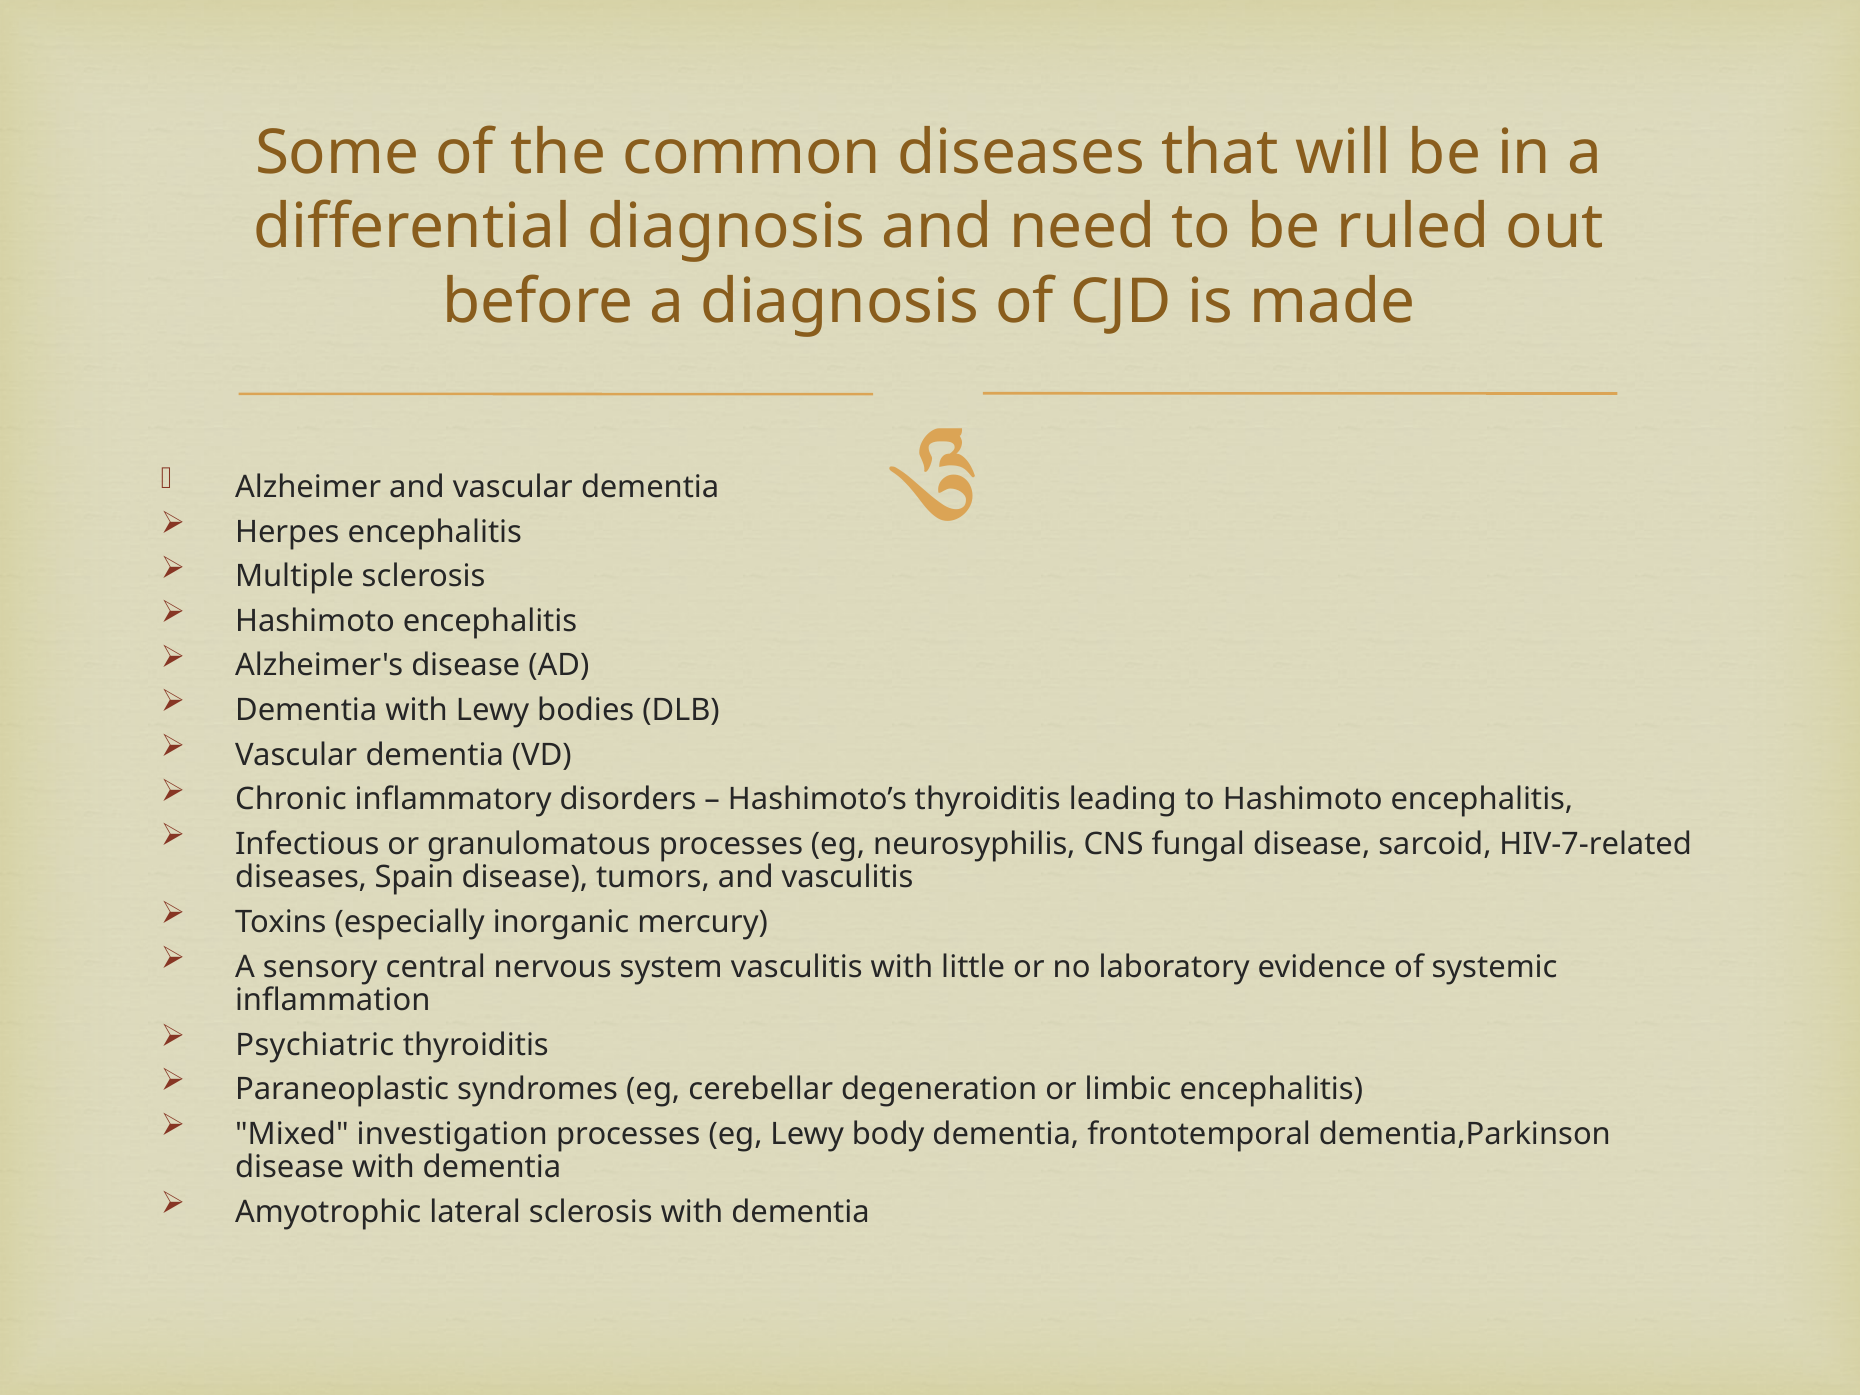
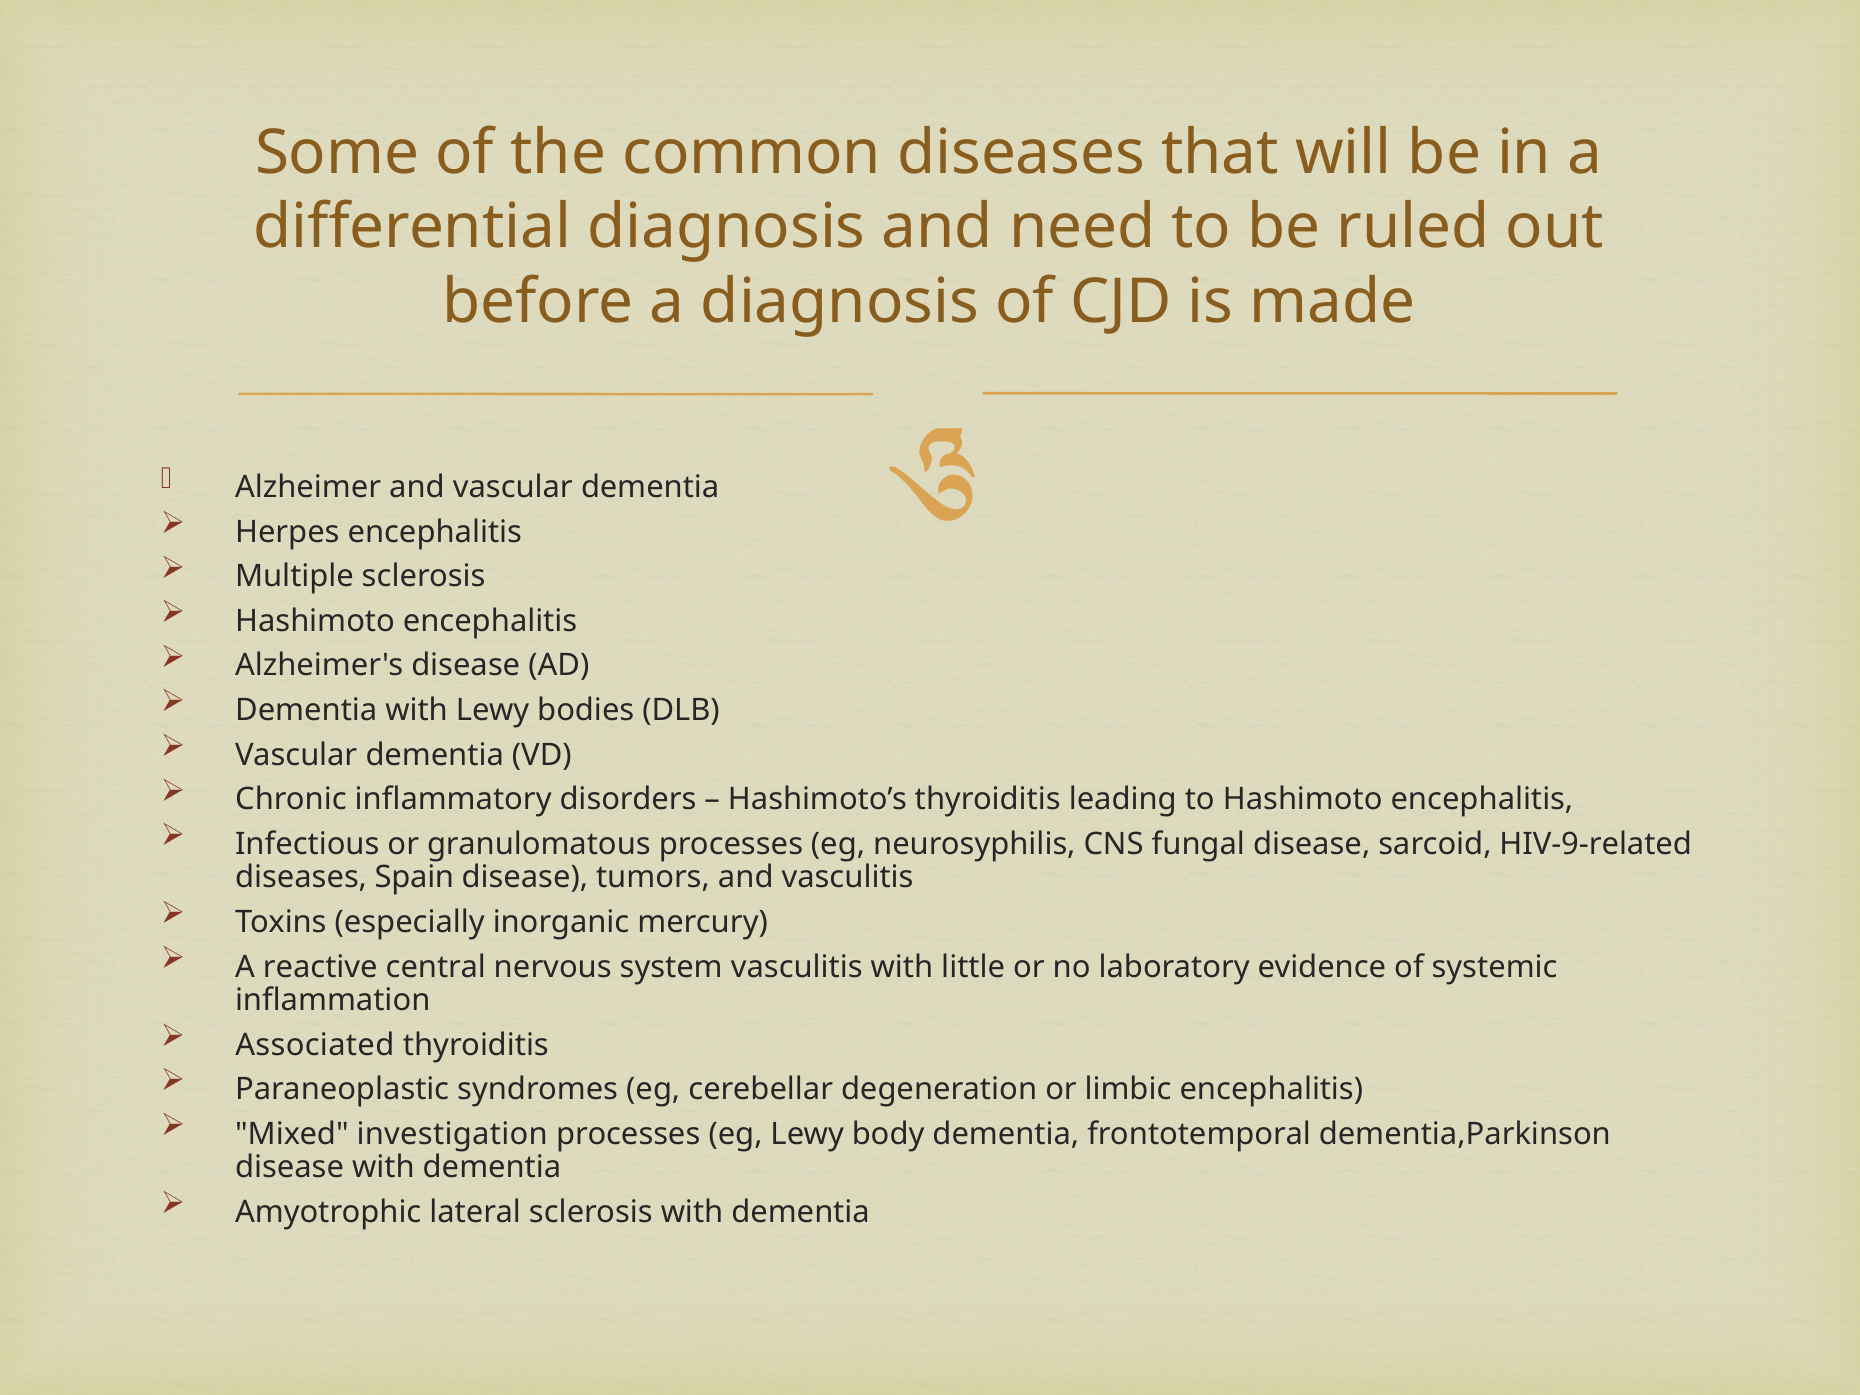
HIV-7-related: HIV-7-related -> HIV-9-related (1596, 844)
sensory: sensory -> reactive (320, 967)
Psychiatric: Psychiatric -> Associated (315, 1045)
